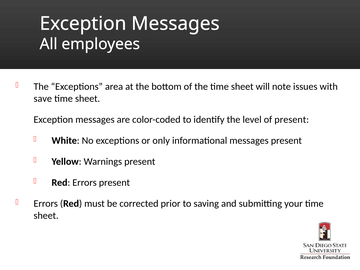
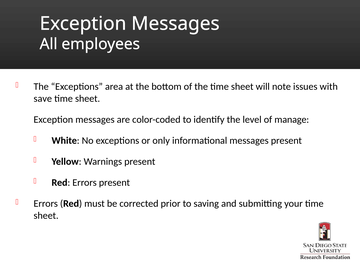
of present: present -> manage (292, 120)
